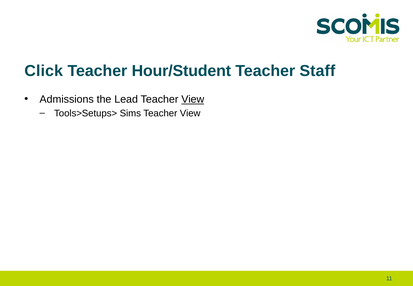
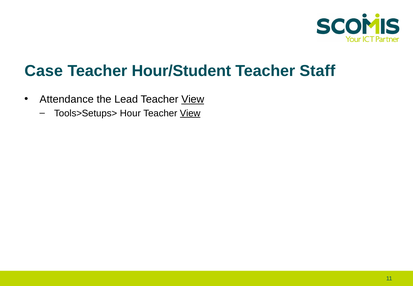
Click: Click -> Case (44, 71)
Admissions: Admissions -> Attendance (67, 99)
Sims: Sims -> Hour (130, 113)
View underline: none -> present (190, 113)
